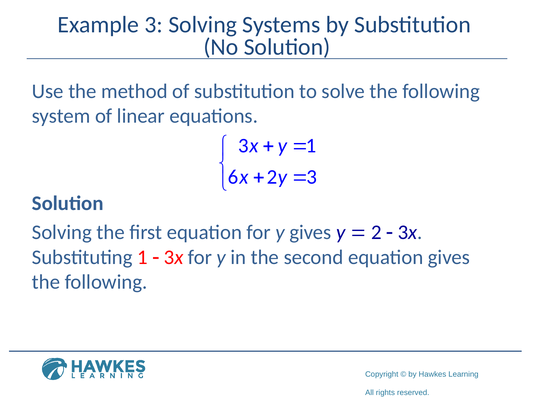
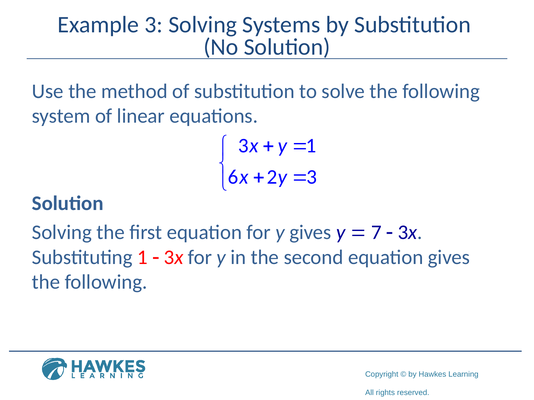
2: 2 -> 7 (376, 233)
